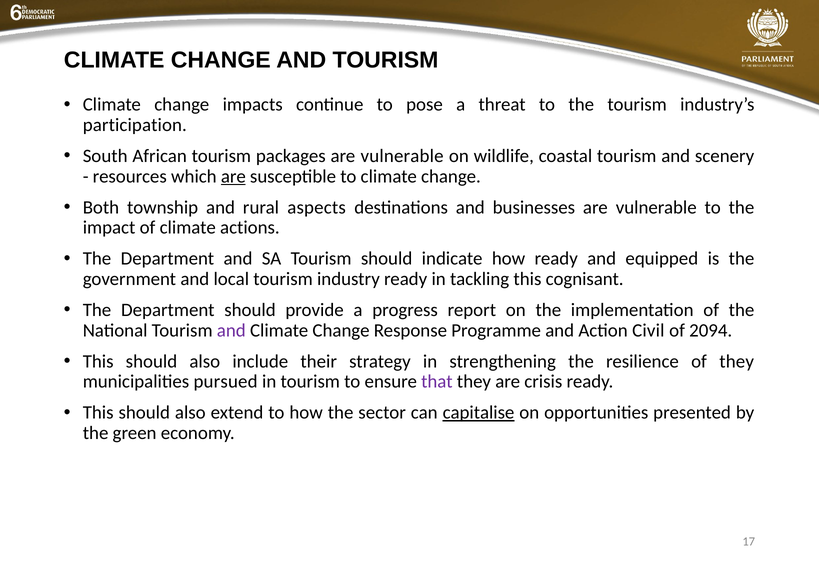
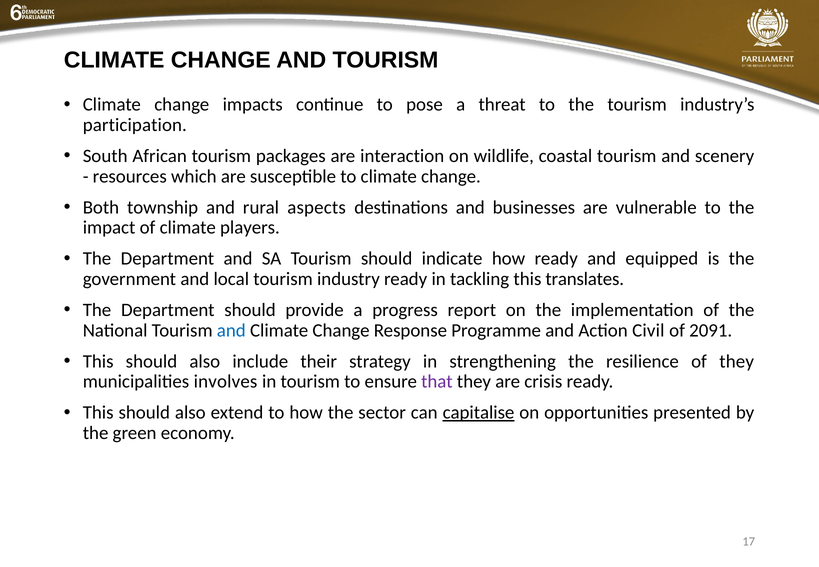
packages are vulnerable: vulnerable -> interaction (402, 156)
are underline: present -> none (233, 176)
actions: actions -> players (250, 228)
cognisant: cognisant -> translates (585, 279)
and colour: purple -> blue (231, 330)
2094: 2094 -> 2091 (711, 330)
pursued: pursued -> involves (226, 382)
